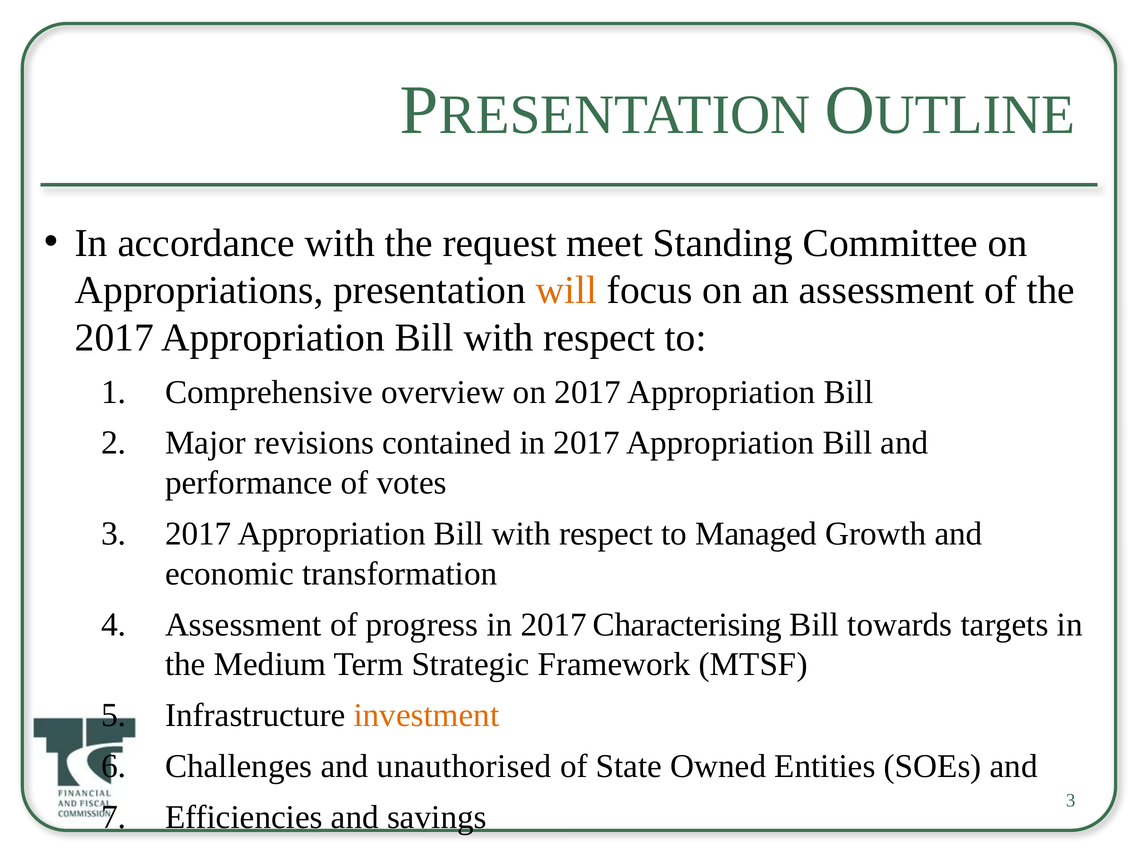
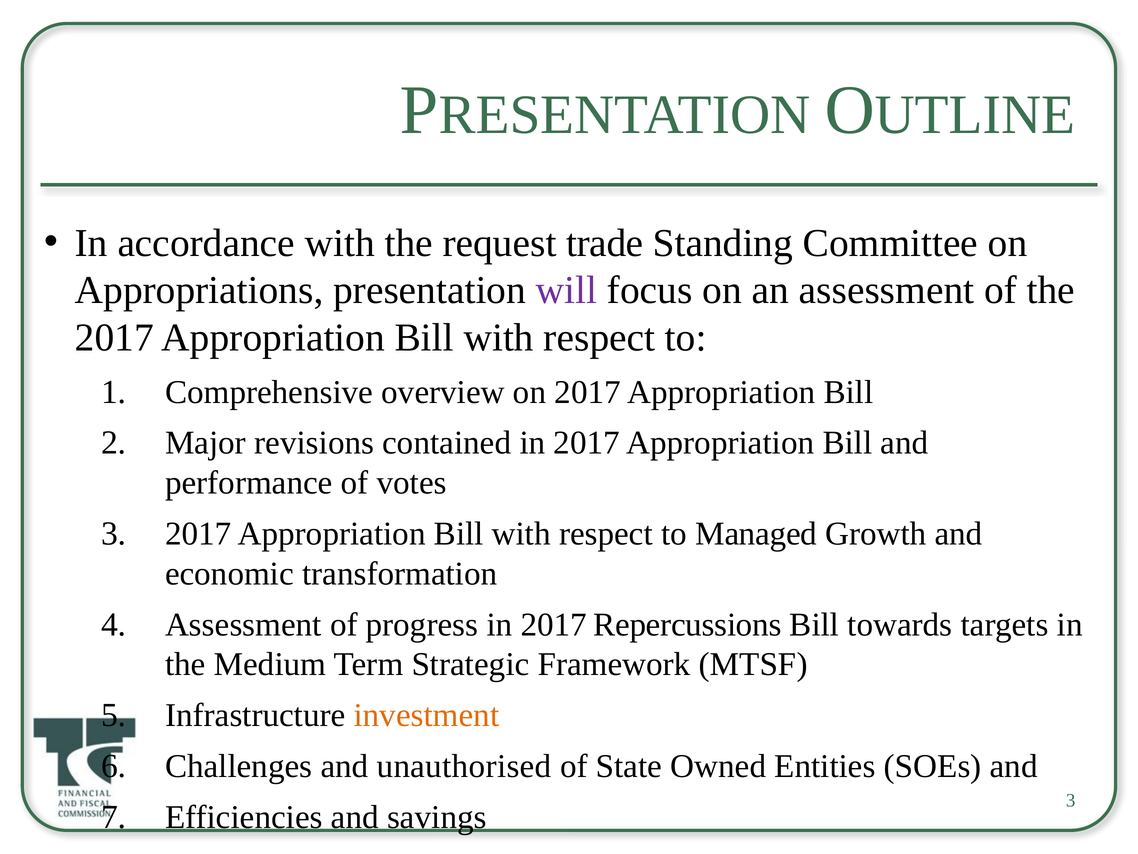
meet: meet -> trade (605, 243)
will colour: orange -> purple (566, 290)
Characterising: Characterising -> Repercussions (687, 624)
